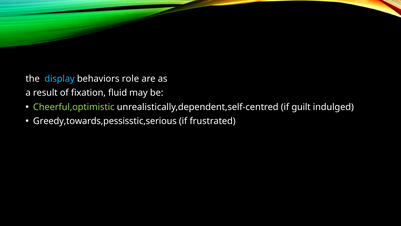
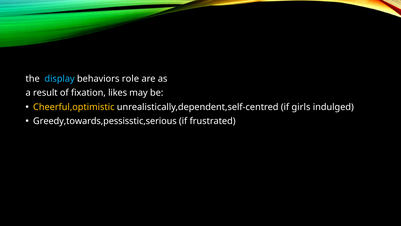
fluid: fluid -> likes (118, 93)
Cheerful,optimistic colour: light green -> yellow (74, 107)
guilt: guilt -> girls (301, 107)
